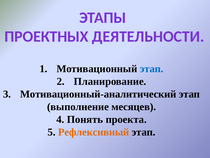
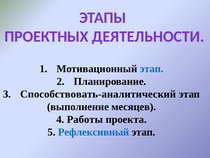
Мотивационный-аналитический: Мотивационный-аналитический -> Способствовать-аналитический (98, 94)
Понять: Понять -> Работы (85, 119)
Рефлексивный colour: orange -> blue (94, 132)
